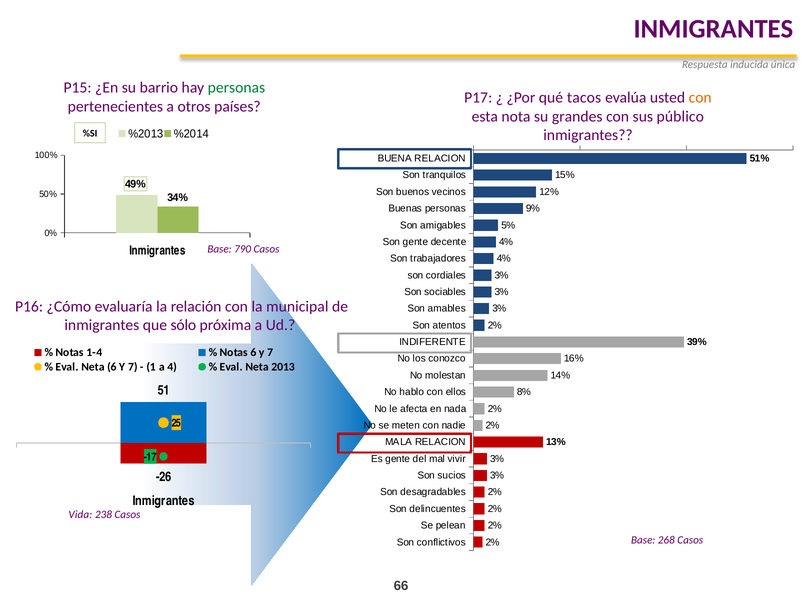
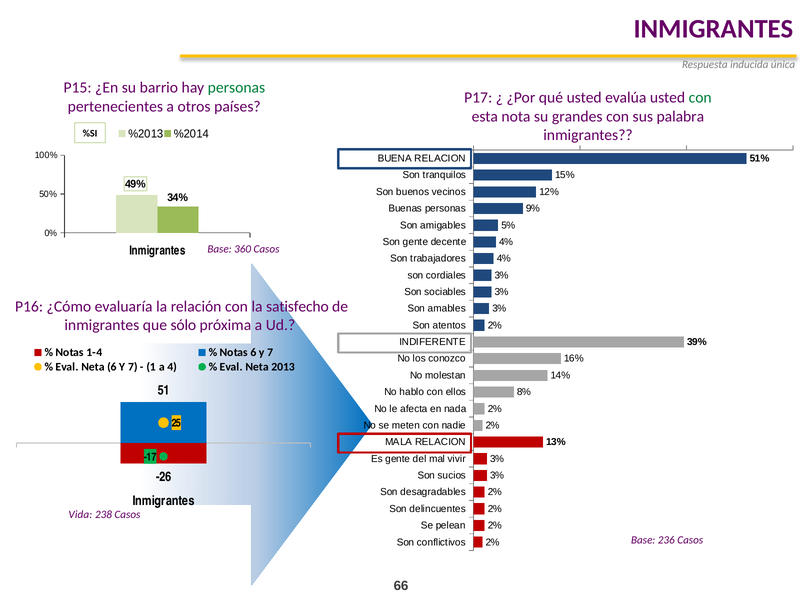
qué tacos: tacos -> usted (584, 98)
con colour: orange -> green (700, 98)
público: público -> palabra (680, 117)
790: 790 -> 360 (243, 249)
municipal: municipal -> satisfecho (297, 307)
268: 268 -> 236 (666, 540)
